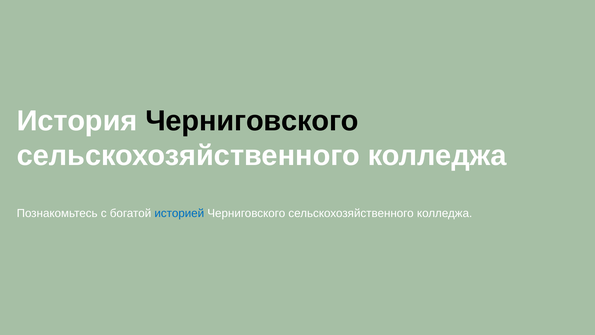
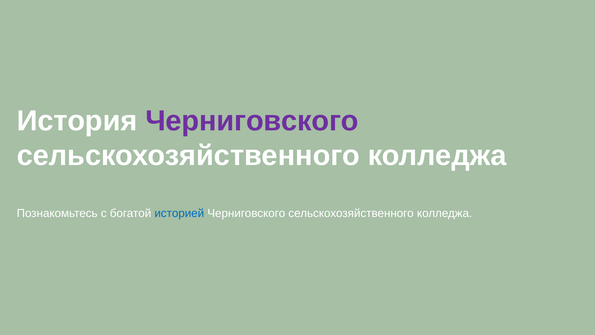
Черниговского colour: black -> purple (252, 121)
